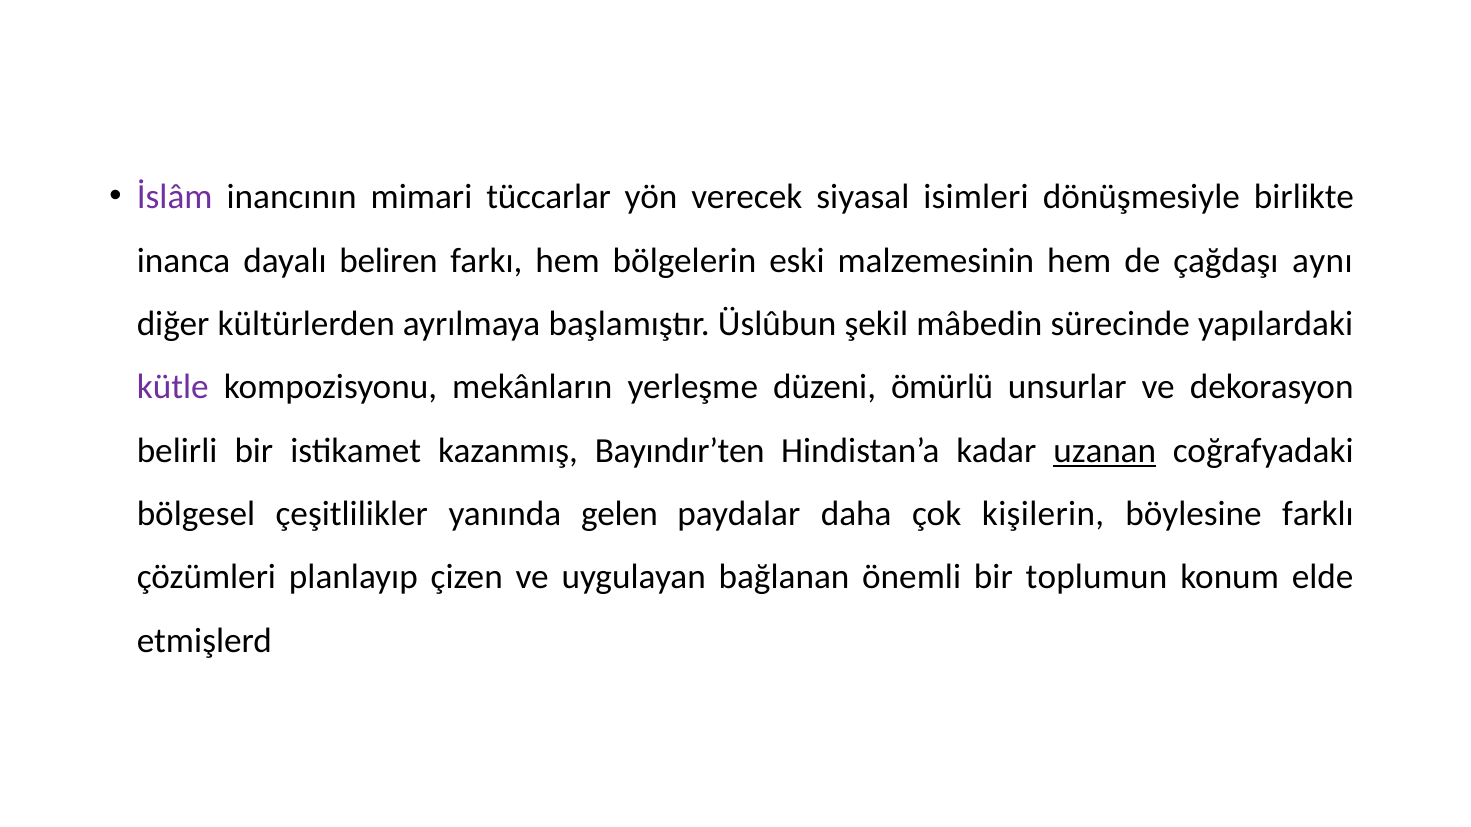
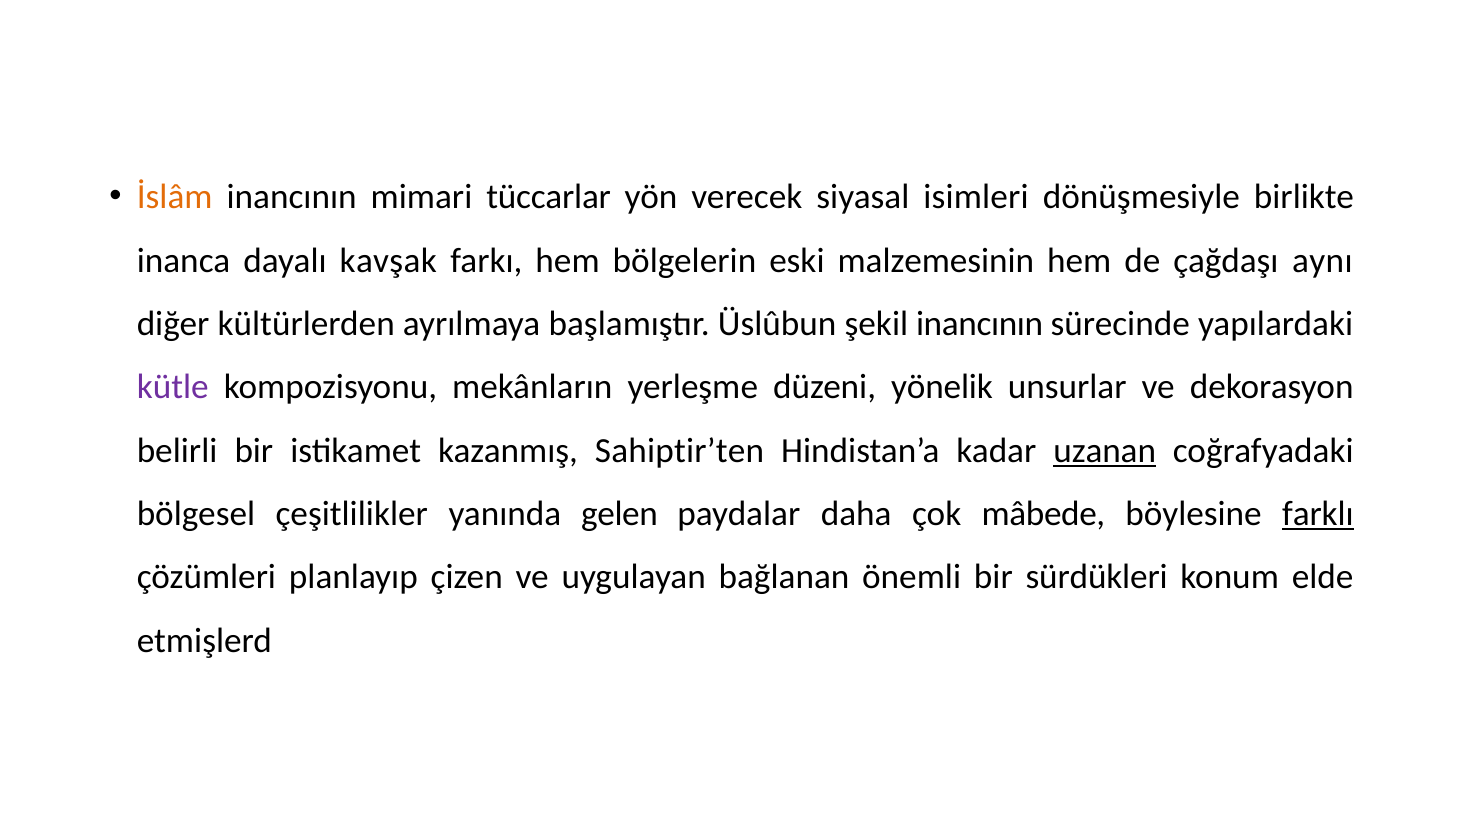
İslâm colour: purple -> orange (175, 197)
beliren: beliren -> kavşak (388, 261)
şekil mâbedin: mâbedin -> inancının (980, 324)
ömürlü: ömürlü -> yönelik (942, 388)
Bayındır’ten: Bayındır’ten -> Sahiptir’ten (679, 451)
kişilerin: kişilerin -> mâbede (1043, 514)
farklı underline: none -> present (1318, 514)
toplumun: toplumun -> sürdükleri (1097, 578)
